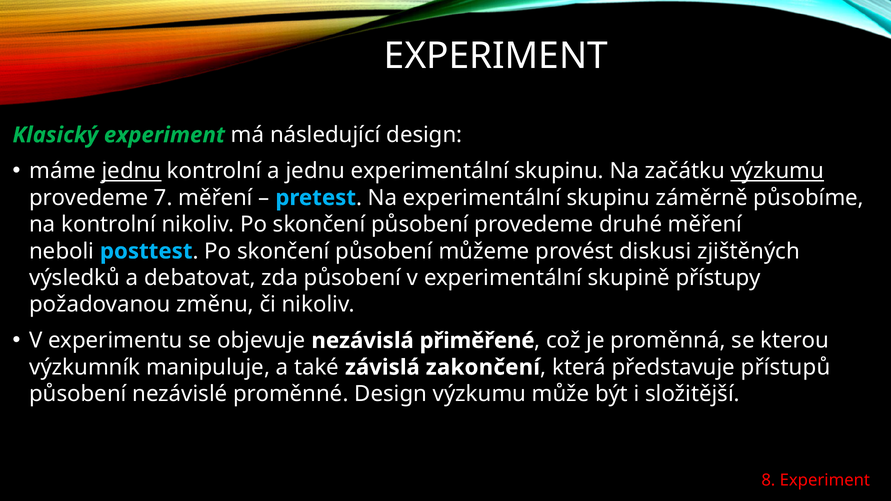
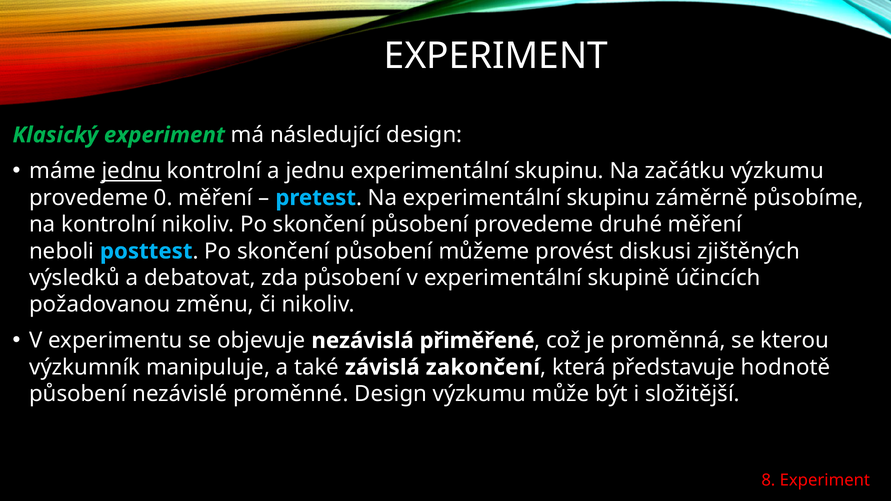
výzkumu underline: present -> none (777, 171)
7: 7 -> 0 (163, 198)
přístupy: přístupy -> účincích (718, 278)
přístupů: přístupů -> hodnotě (786, 367)
